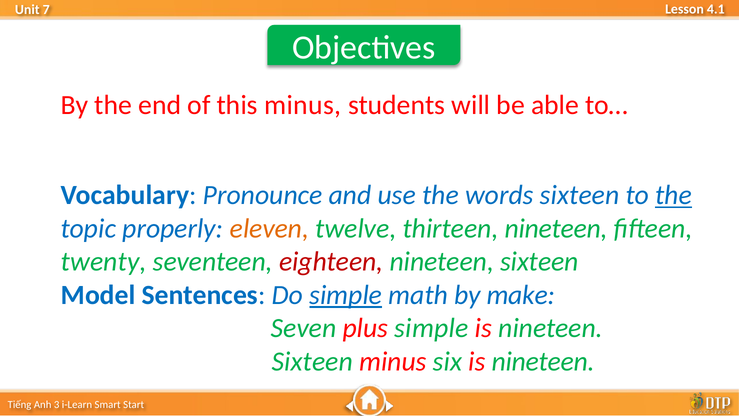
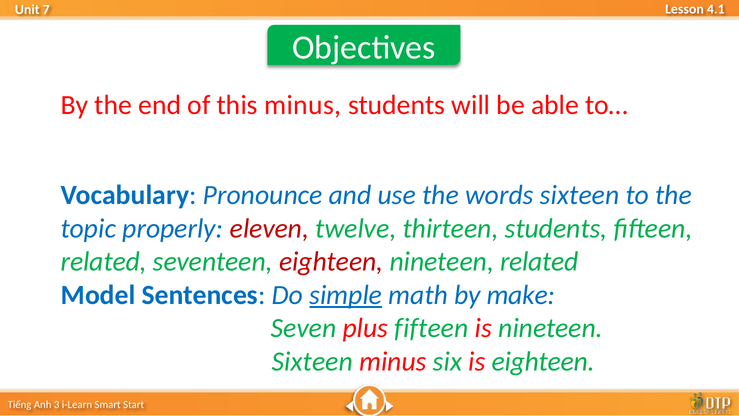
the underline: present -> none (674, 195)
eleven colour: orange -> red (269, 228)
thirteen nineteen: nineteen -> students (556, 228)
twenty: twenty -> related (104, 262)
sixteen: sixteen -> related (539, 262)
plus simple: simple -> fifteen (431, 328)
six is nineteen: nineteen -> eighteen (543, 361)
